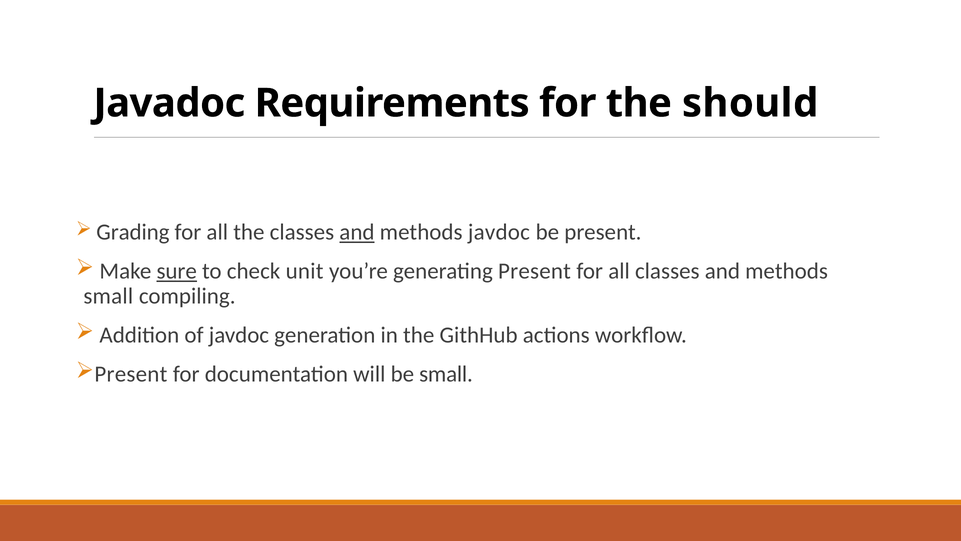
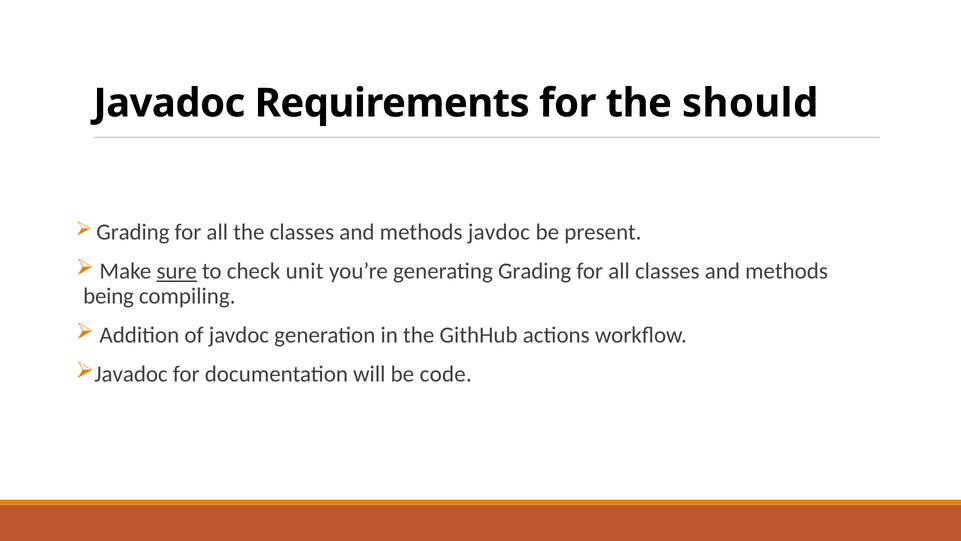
and underline: present -> none (357, 232)
generating Present: Present -> Grading (535, 271)
small: small -> being (109, 296)
Present: Present -> Javadoc (131, 374)
be small: small -> code (446, 374)
